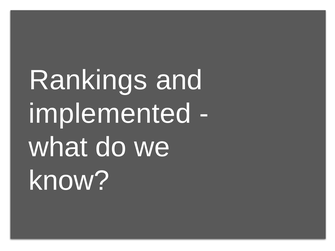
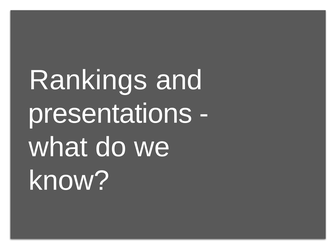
implemented: implemented -> presentations (110, 114)
